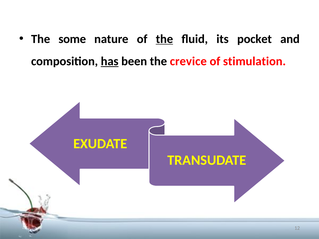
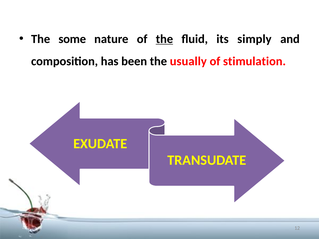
pocket: pocket -> simply (254, 39)
has underline: present -> none (110, 61)
crevice: crevice -> usually (188, 61)
